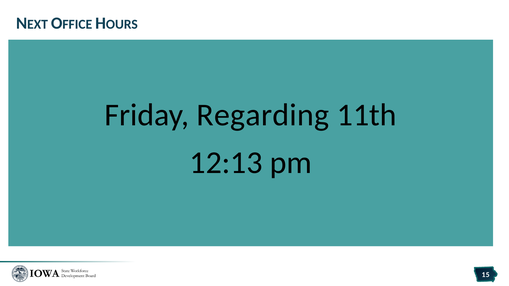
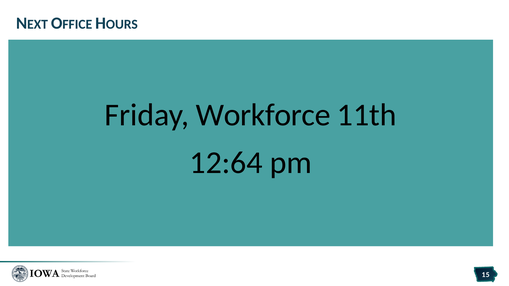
Regarding: Regarding -> Workforce (263, 115)
12:13: 12:13 -> 12:64 (226, 163)
